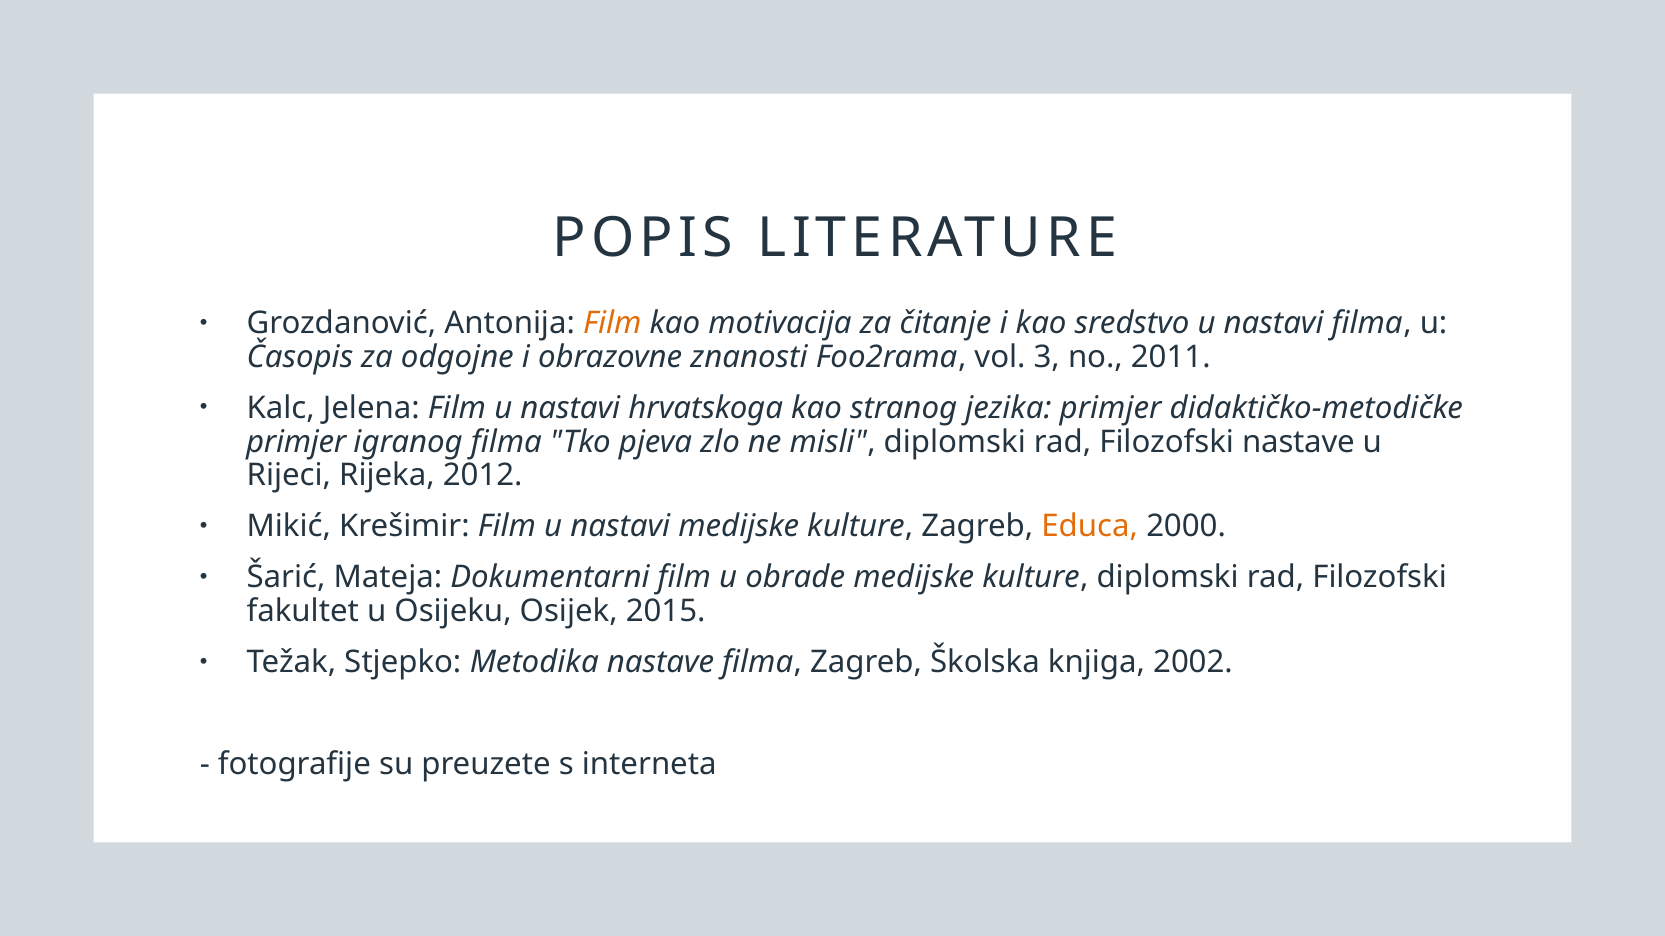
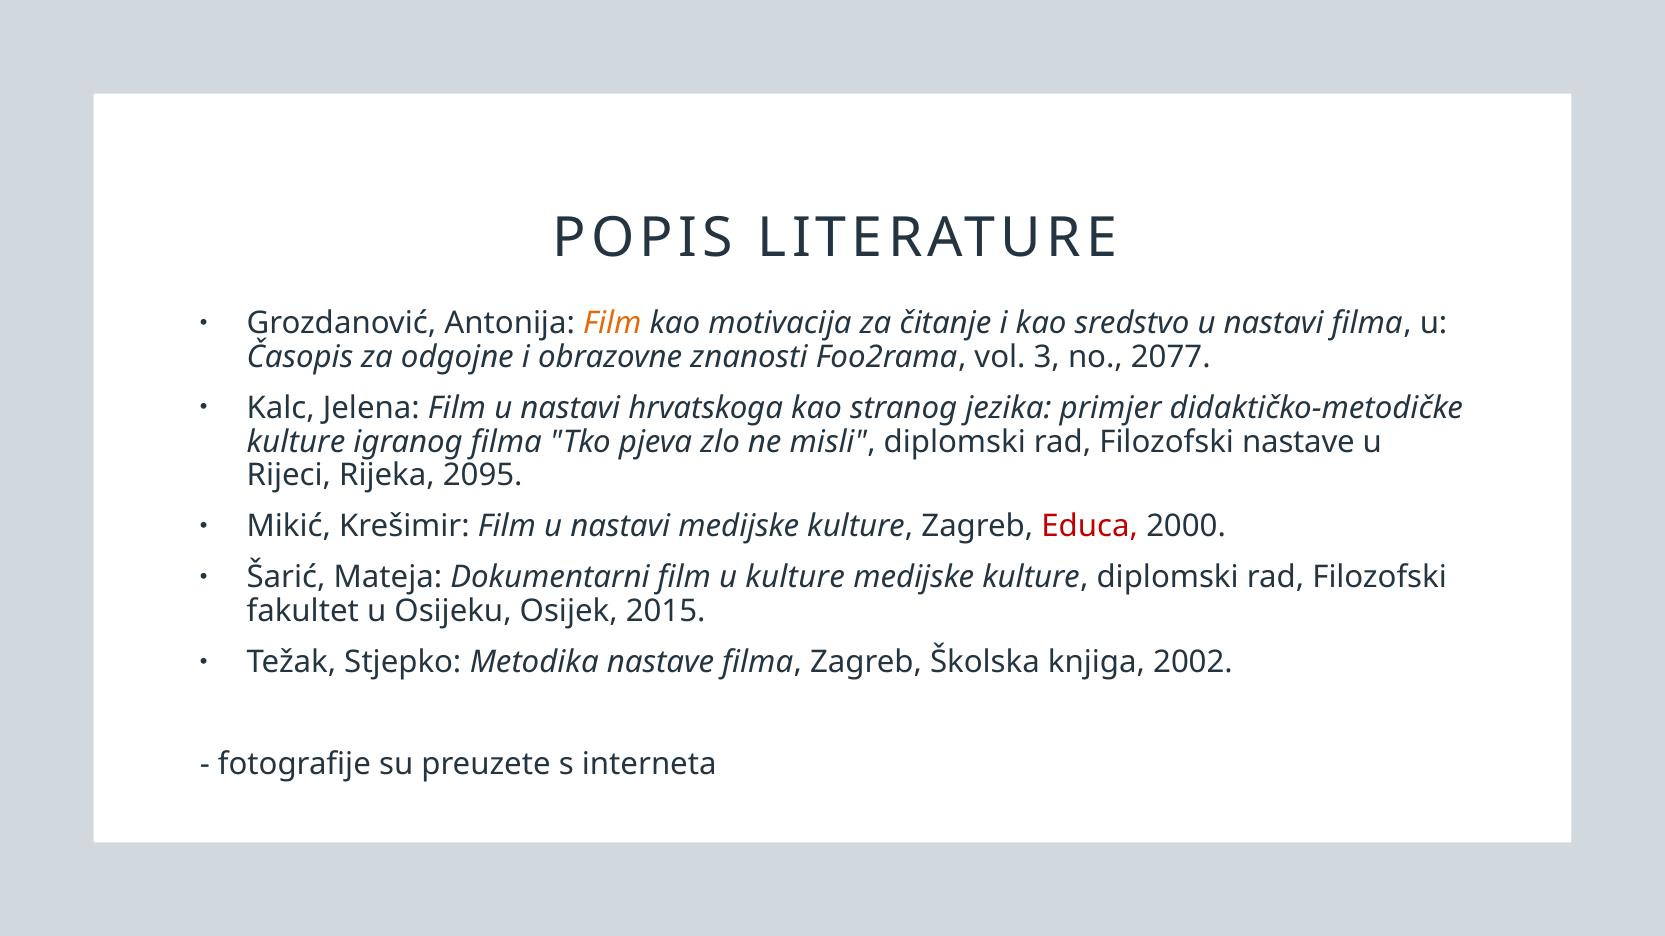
2011: 2011 -> 2077 (1171, 357)
primjer: primjer -> kulture (296, 442)
2012: 2012 -> 2095 (483, 476)
Educa colour: orange -> red (1090, 527)
u obrade: obrade -> kulture (795, 578)
